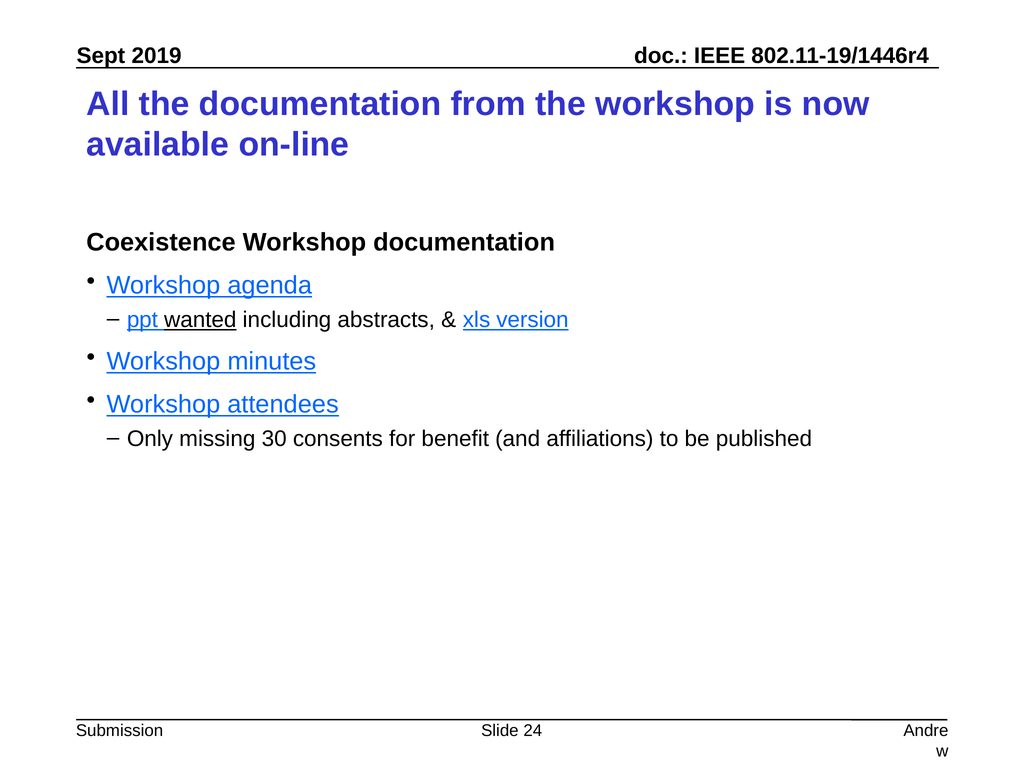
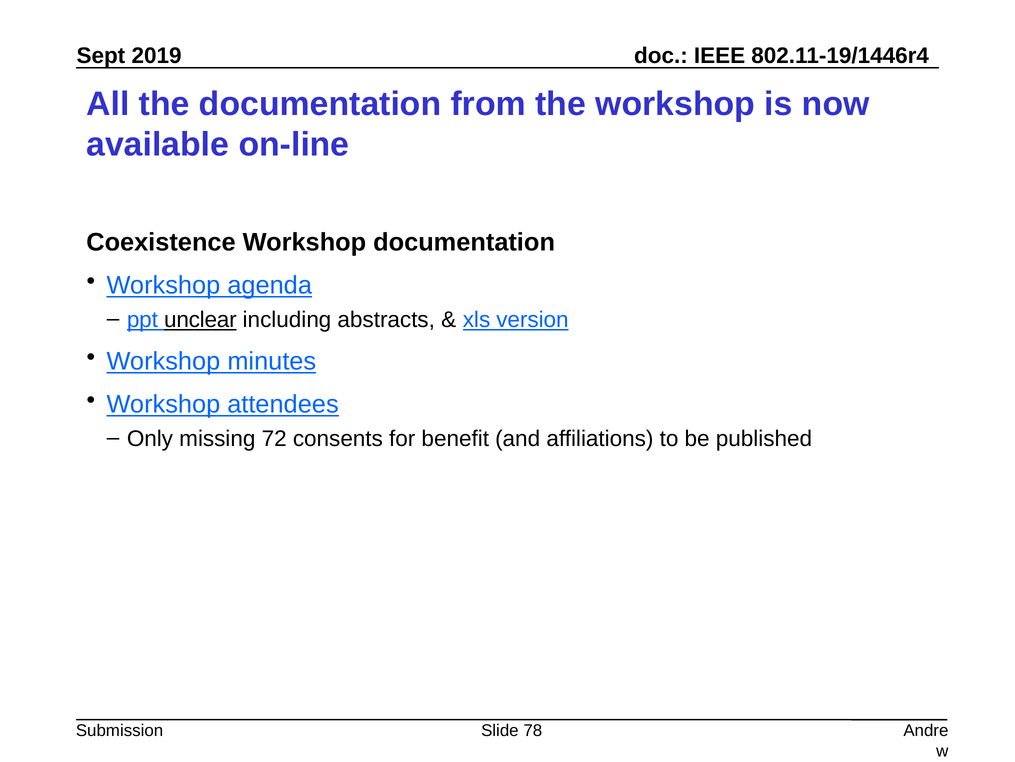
wanted: wanted -> unclear (200, 319)
30: 30 -> 72 (274, 438)
24: 24 -> 78 (533, 730)
